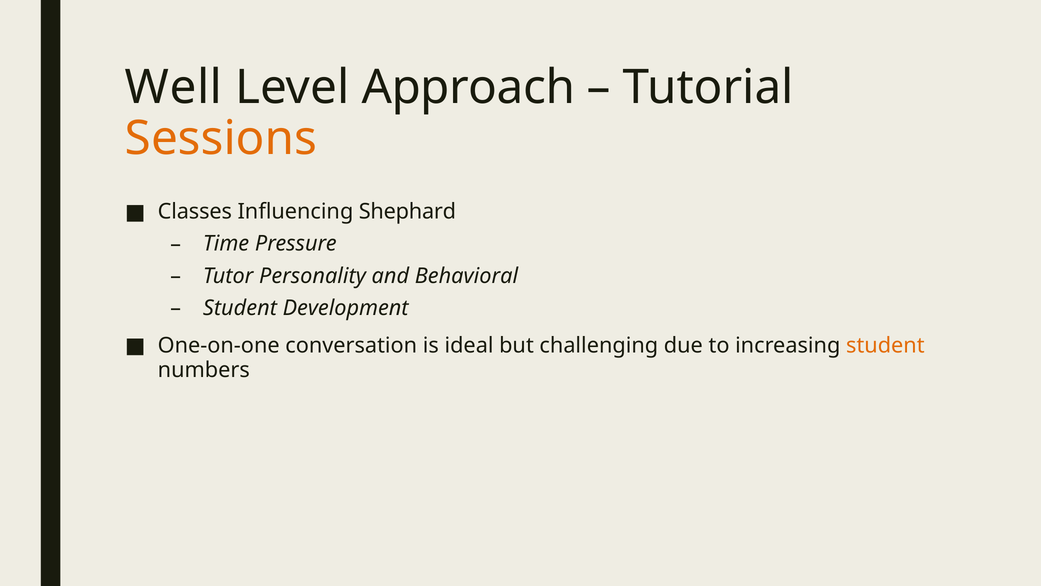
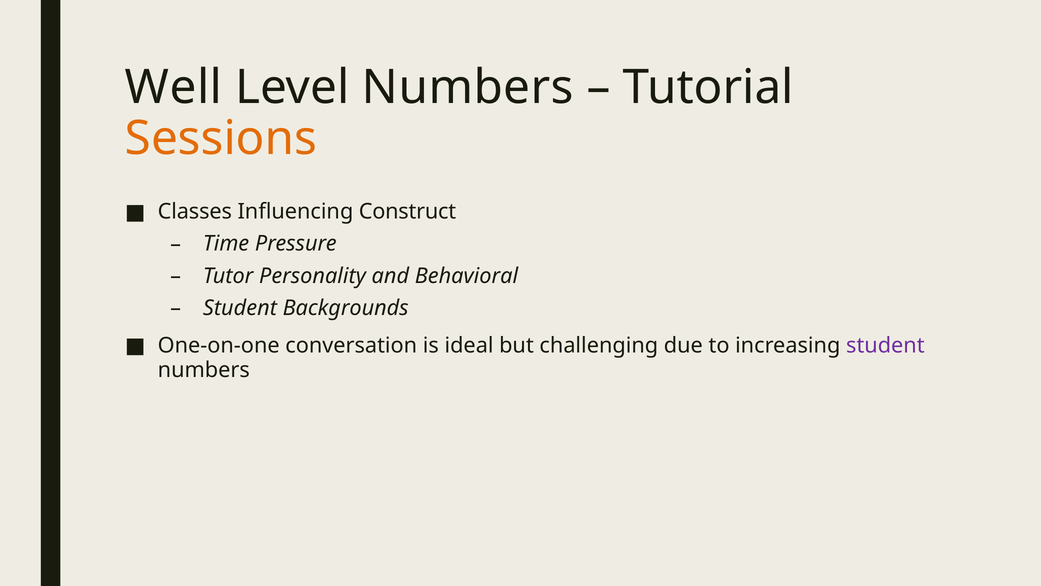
Level Approach: Approach -> Numbers (468, 87)
Shephard: Shephard -> Construct (407, 212)
Development: Development -> Backgrounds (346, 308)
student colour: orange -> purple (885, 345)
